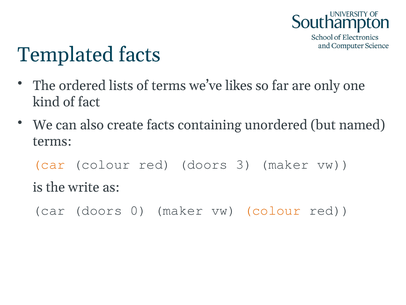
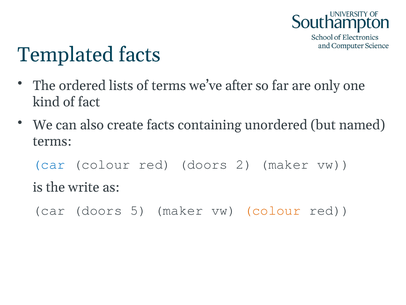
likes: likes -> after (239, 86)
car colour: orange -> blue (49, 164)
3: 3 -> 2 (244, 164)
0: 0 -> 5 (138, 210)
